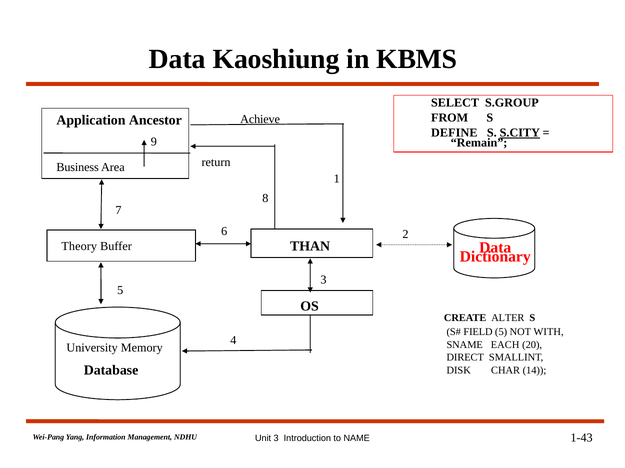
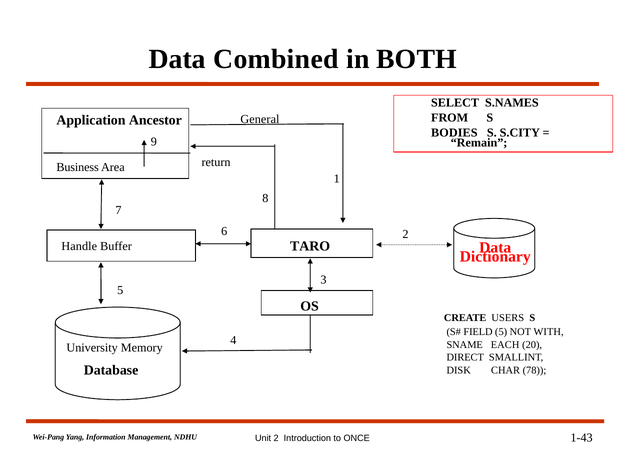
Kaoshiung: Kaoshiung -> Combined (276, 59)
KBMS: KBMS -> BOTH (417, 59)
S.GROUP: S.GROUP -> S.NAMES (512, 103)
Achieve: Achieve -> General (260, 120)
DEFINE: DEFINE -> BODIES (454, 133)
S.CITY underline: present -> none (520, 133)
THAN: THAN -> TARO (310, 247)
Theory: Theory -> Handle (79, 247)
ALTER: ALTER -> USERS (508, 318)
14: 14 -> 78 (534, 371)
3: 3 -> 2 (276, 439)
NAME: NAME -> ONCE (357, 439)
